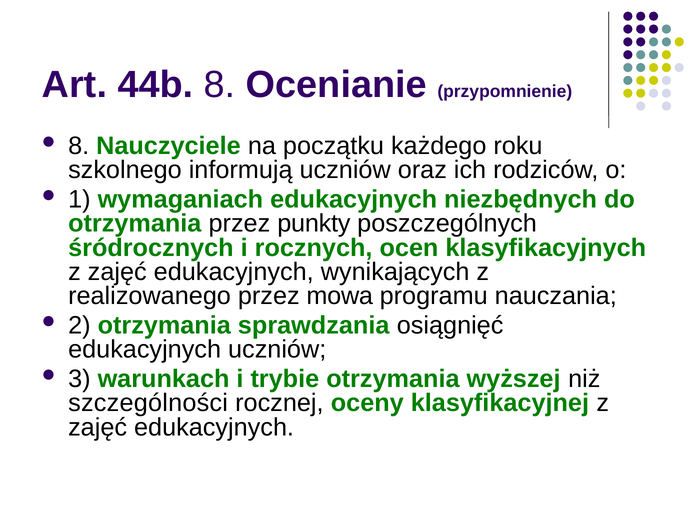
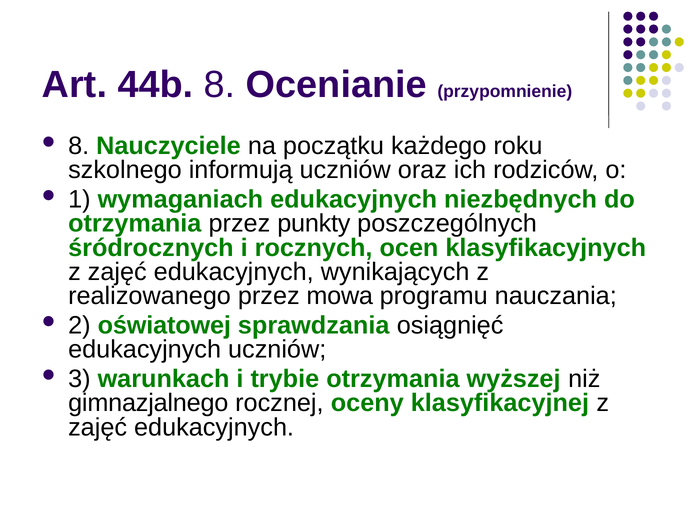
2 otrzymania: otrzymania -> oświatowej (164, 326)
szczególności: szczególności -> gimnazjalnego (148, 403)
